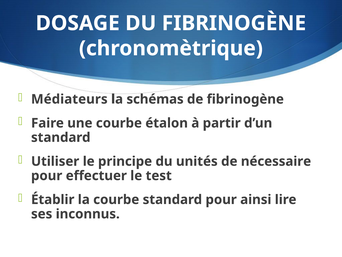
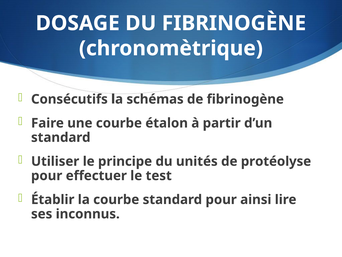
Médiateurs: Médiateurs -> Consécutifs (69, 99)
nécessaire: nécessaire -> protéolyse (276, 161)
